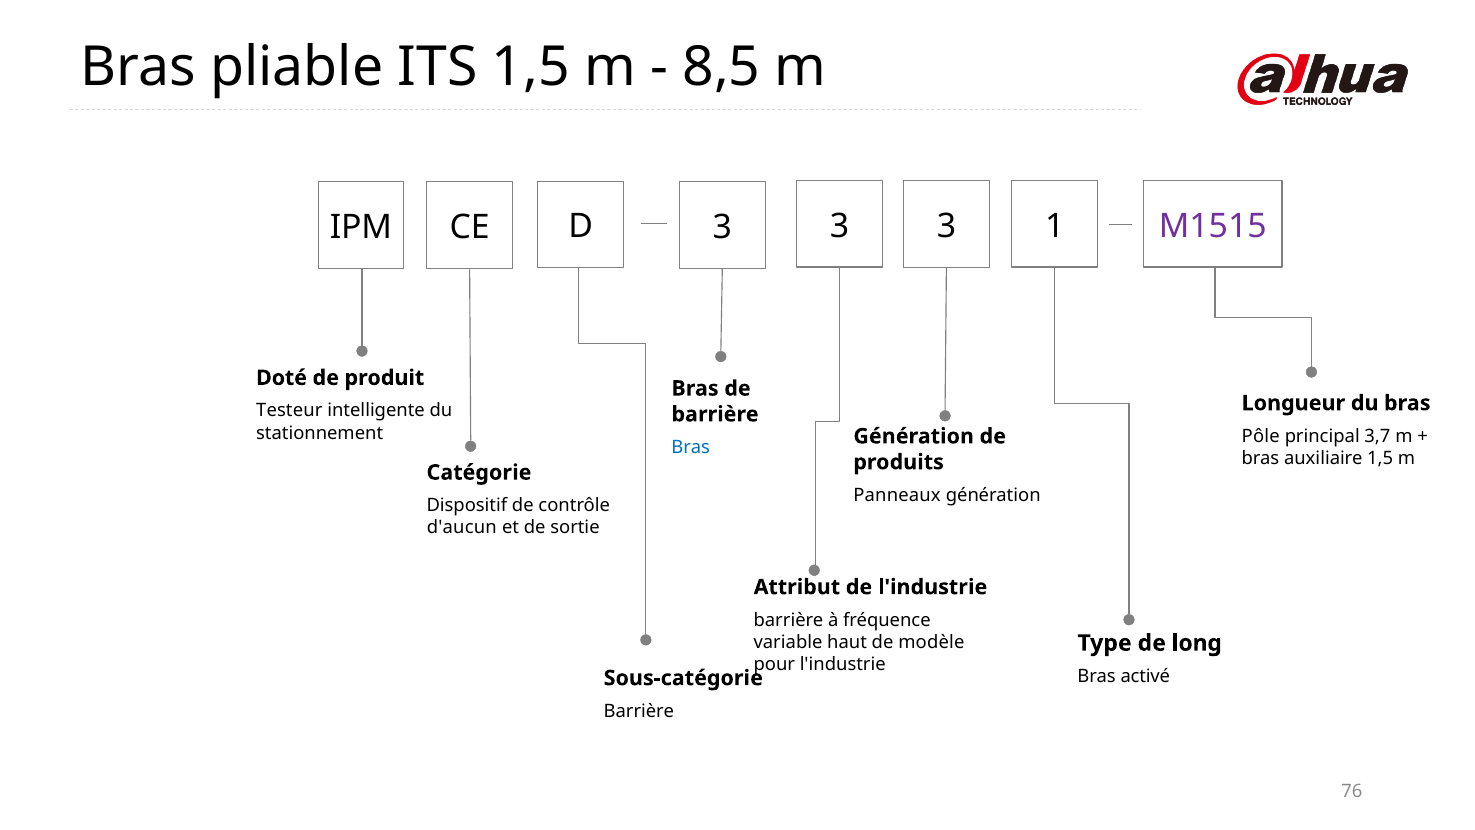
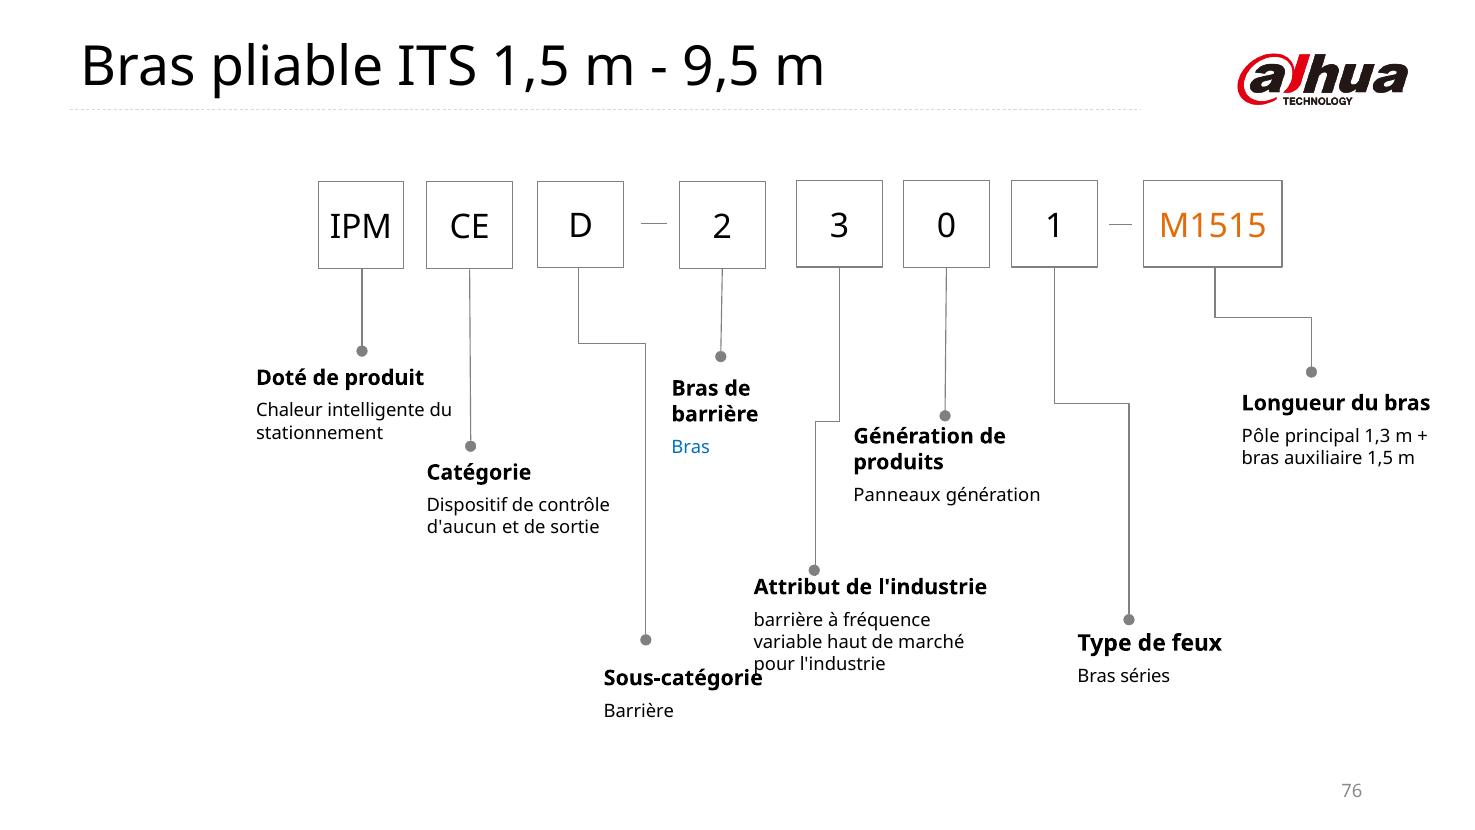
8,5: 8,5 -> 9,5 (722, 67)
3 3: 3 -> 0 (946, 226)
M1515 colour: purple -> orange (1213, 226)
CE 3: 3 -> 2 (722, 227)
Testeur: Testeur -> Chaleur (289, 411)
3,7: 3,7 -> 1,3 (1377, 436)
modèle: modèle -> marché (931, 642)
long: long -> feux (1197, 643)
activé: activé -> séries (1145, 677)
